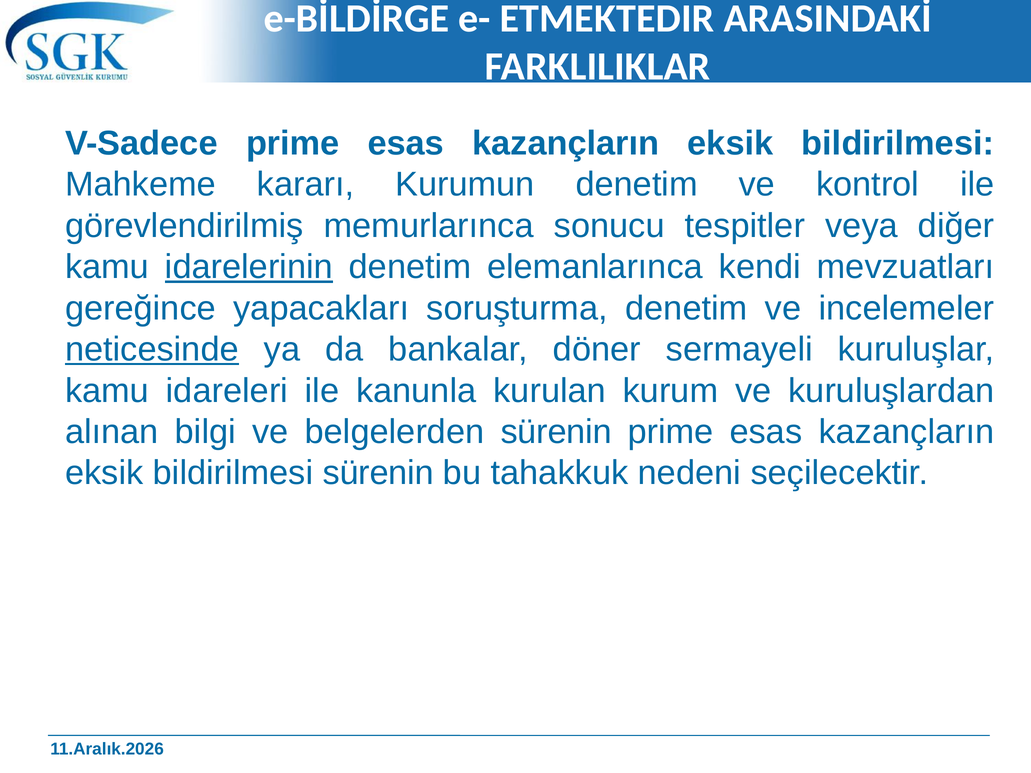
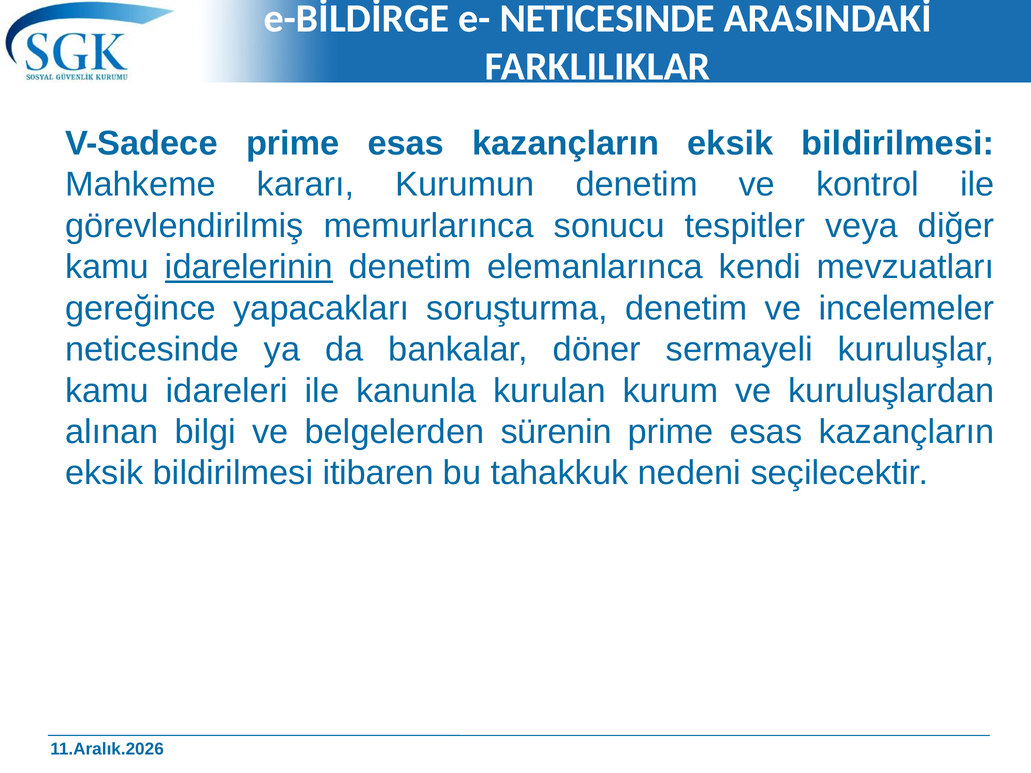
e- ETMEKTEDIR: ETMEKTEDIR -> NETICESINDE (607, 19)
neticesinde underline: present -> none (152, 350)
bildirilmesi sürenin: sürenin -> itibaren (378, 473)
